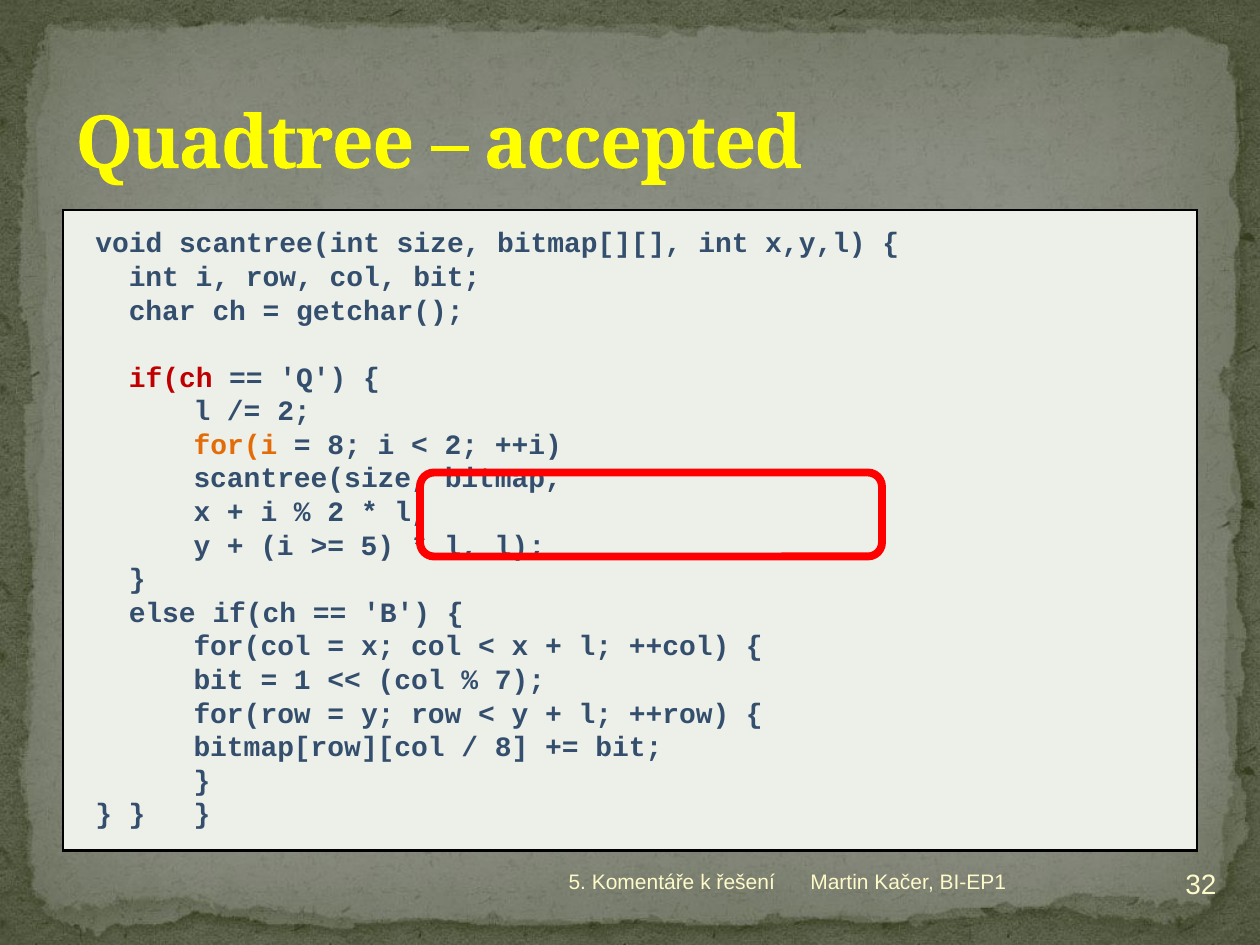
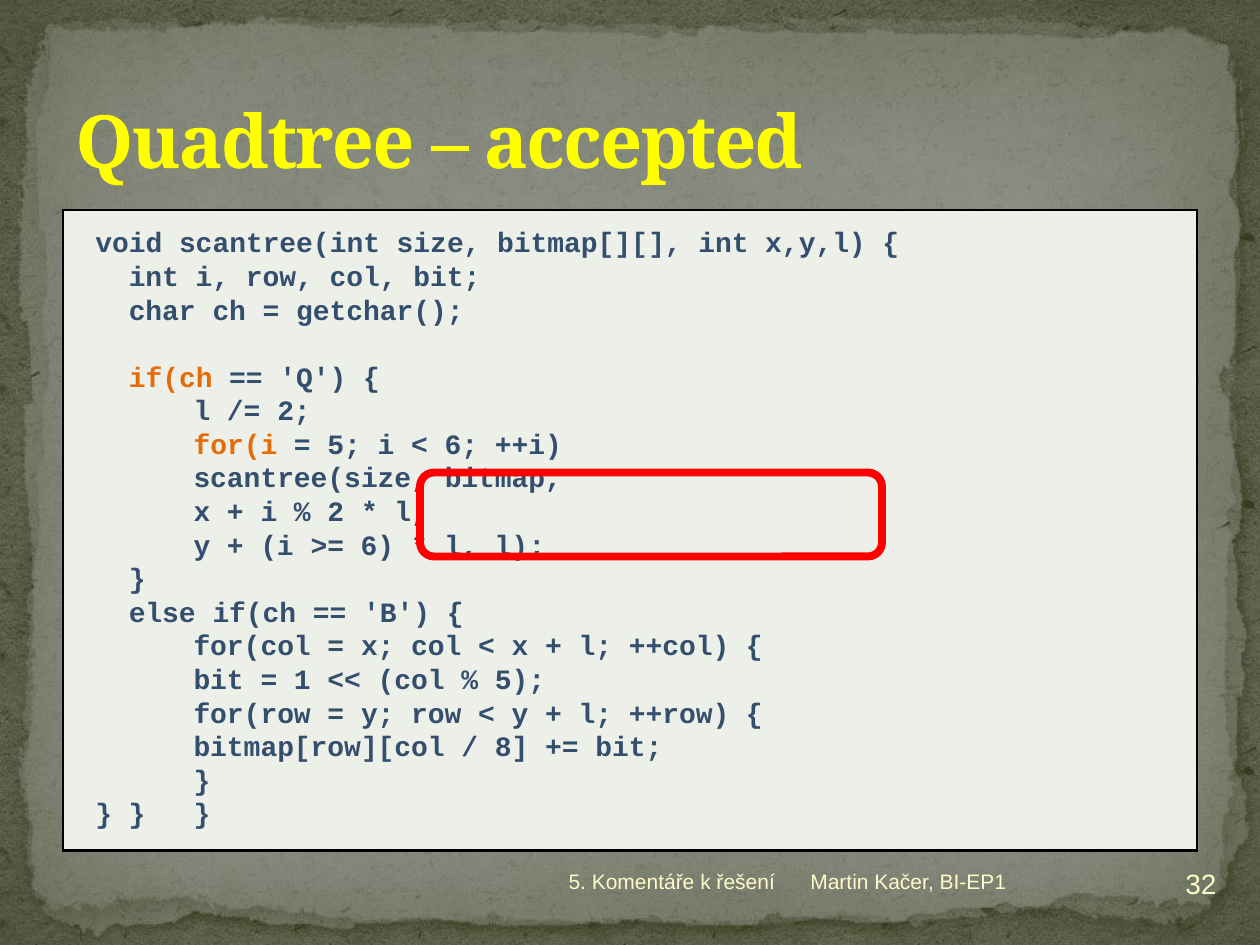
if(ch colour: red -> orange (171, 378)
8: 8 -> 5 (344, 445)
2: 2 -> 6 (461, 445)
5: 5 -> 6 (377, 546)
7: 7 -> 5 (520, 680)
